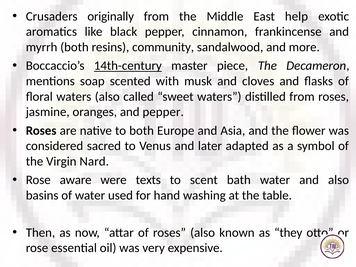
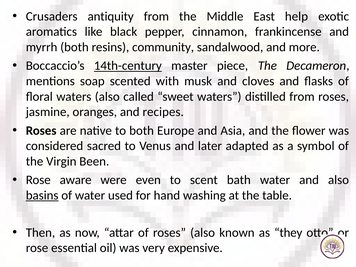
originally: originally -> antiquity (111, 16)
and pepper: pepper -> recipes (163, 112)
Nard: Nard -> Been (94, 161)
texts: texts -> even (148, 180)
basins underline: none -> present (42, 195)
